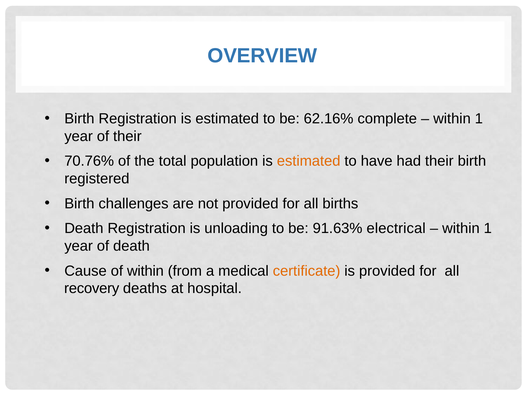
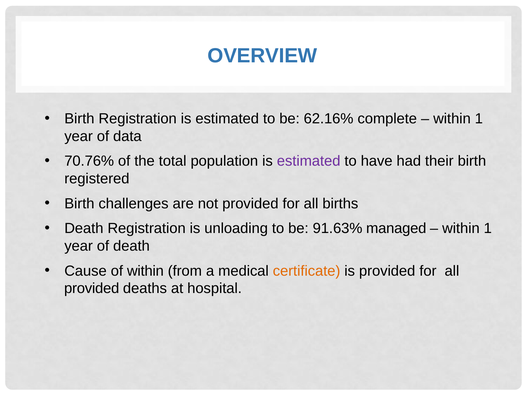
of their: their -> data (127, 136)
estimated colour: orange -> purple (309, 161)
electrical: electrical -> managed (396, 229)
recovery: recovery -> provided (92, 289)
